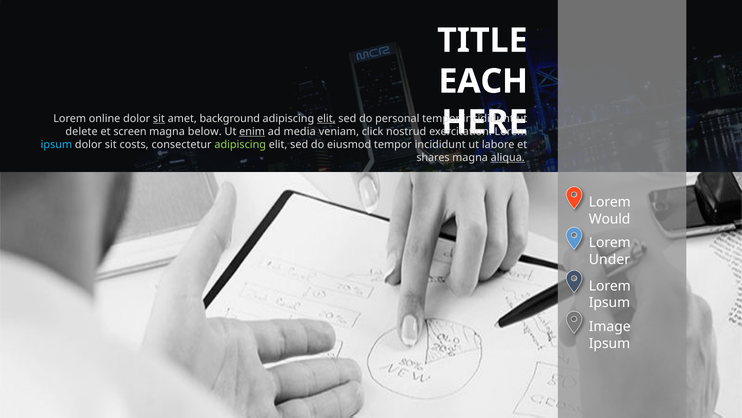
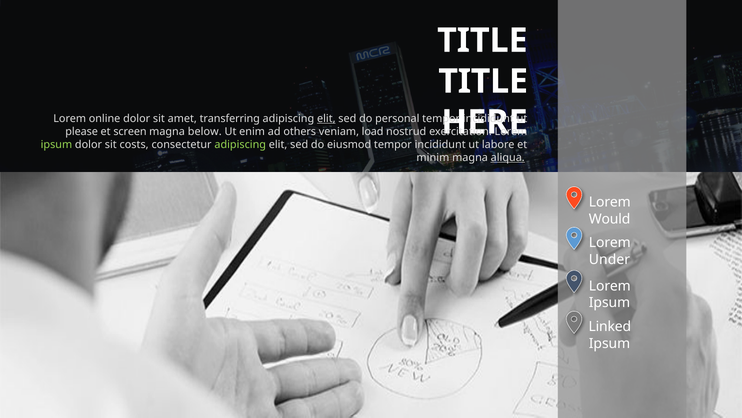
EACH: EACH -> TITLE (483, 81)
sit underline: present -> none (159, 118)
background: background -> transferring (230, 118)
delete: delete -> please (82, 131)
enim underline: present -> none (252, 131)
media: media -> others (300, 131)
click: click -> load (373, 131)
ipsum colour: light blue -> light green (56, 144)
shares: shares -> minim (433, 157)
Image: Image -> Linked (610, 326)
